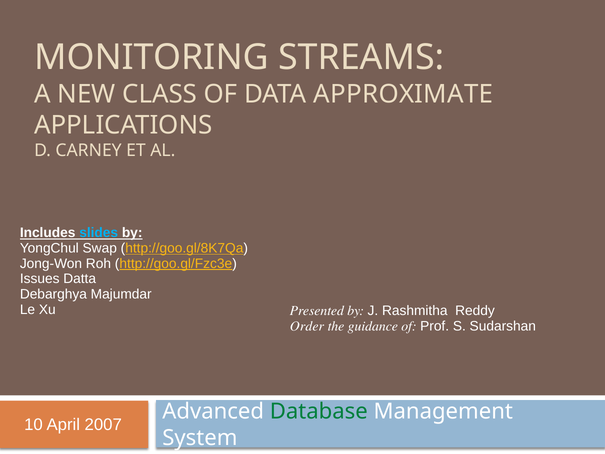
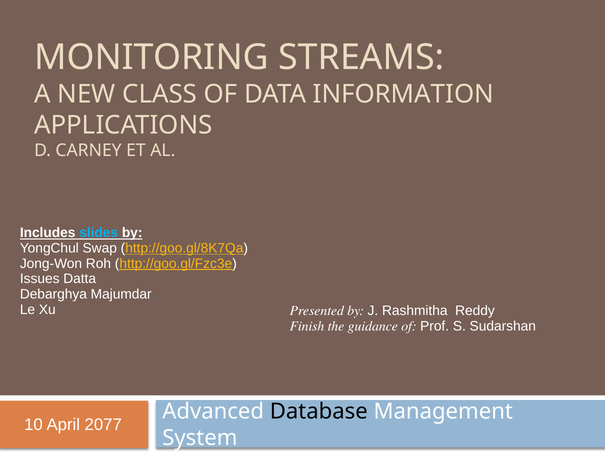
APPROXIMATE: APPROXIMATE -> INFORMATION (403, 94)
Order: Order -> Finish (307, 326)
Database colour: green -> black (319, 411)
2007: 2007 -> 2077 (103, 424)
